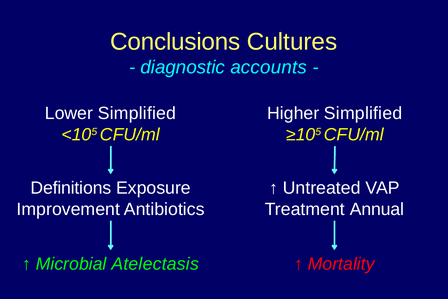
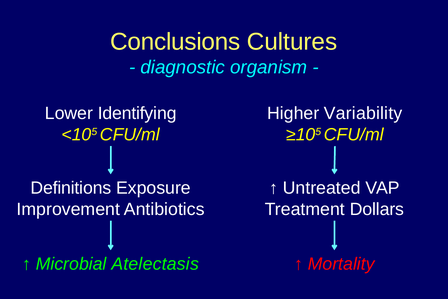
accounts: accounts -> organism (269, 67)
Lower Simplified: Simplified -> Identifying (137, 113)
Higher Simplified: Simplified -> Variability (363, 113)
Annual: Annual -> Dollars (377, 209)
